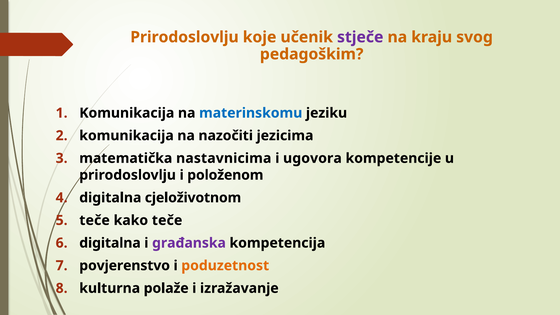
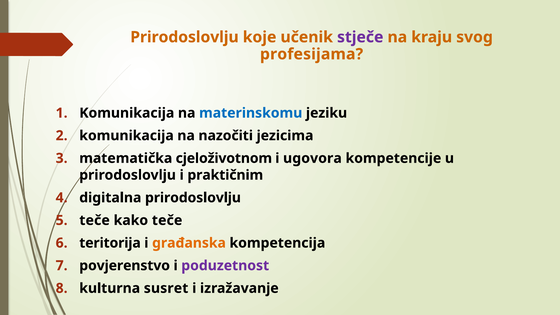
pedagoškim: pedagoškim -> profesijama (312, 54)
nastavnicima: nastavnicima -> cjeloživotnom (224, 158)
položenom: položenom -> praktičnim (225, 175)
digitalna cjeloživotnom: cjeloživotnom -> prirodoslovlju (193, 198)
digitalna: digitalna -> teritorija (110, 243)
građanska colour: purple -> orange (189, 243)
poduzetnost colour: orange -> purple (225, 266)
polaže: polaže -> susret (166, 288)
